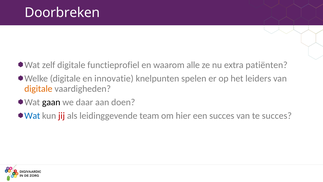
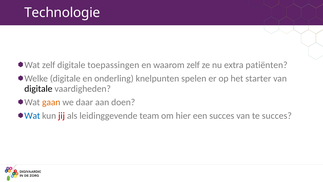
Doorbreken: Doorbreken -> Technologie (62, 13)
functieprofiel: functieprofiel -> toepassingen (113, 65)
waarom alle: alle -> zelf (193, 65)
innovatie: innovatie -> onderling (114, 78)
leiders: leiders -> starter (258, 78)
digitale colour: orange -> black (38, 89)
gaan colour: black -> orange (51, 102)
